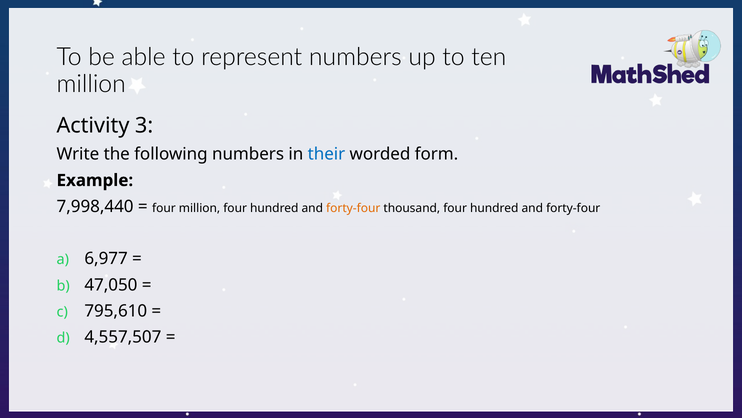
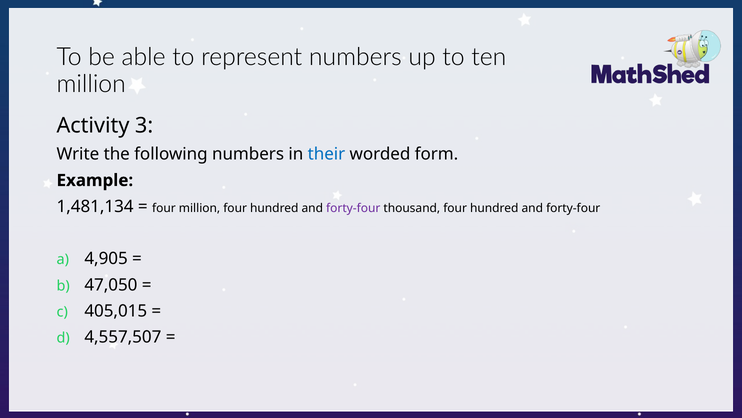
7,998,440: 7,998,440 -> 1,481,134 (95, 206)
forty-four colour: orange -> purple (353, 208)
6,977: 6,977 -> 4,905 (106, 258)
795,610: 795,610 -> 405,015 (116, 311)
